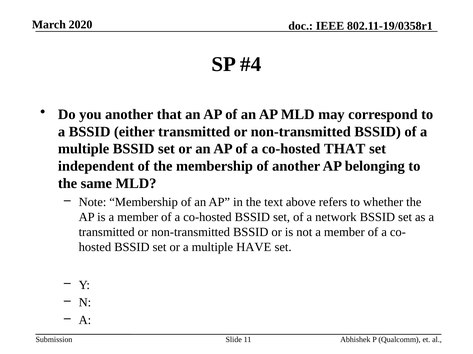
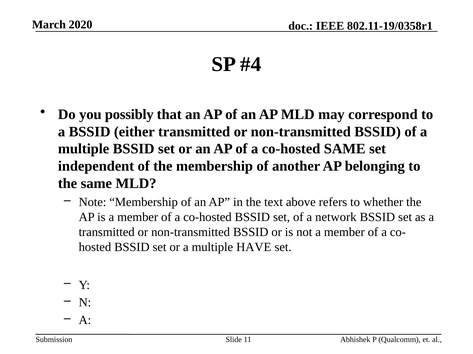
you another: another -> possibly (129, 115)
co-hosted THAT: THAT -> SAME (345, 149)
